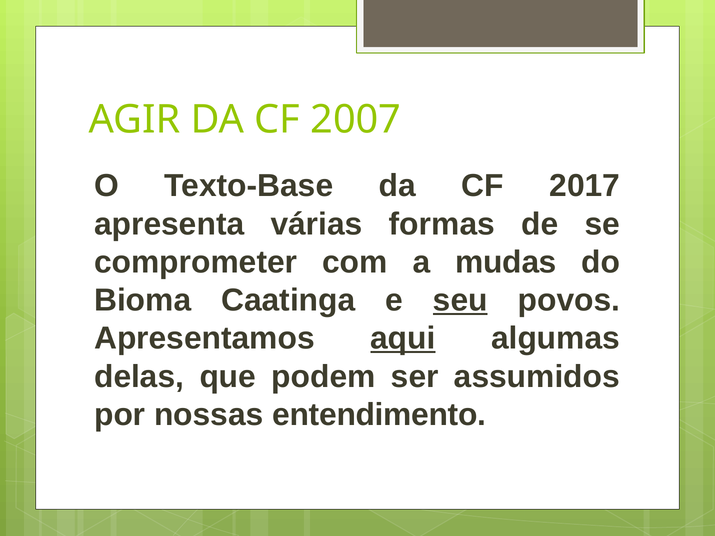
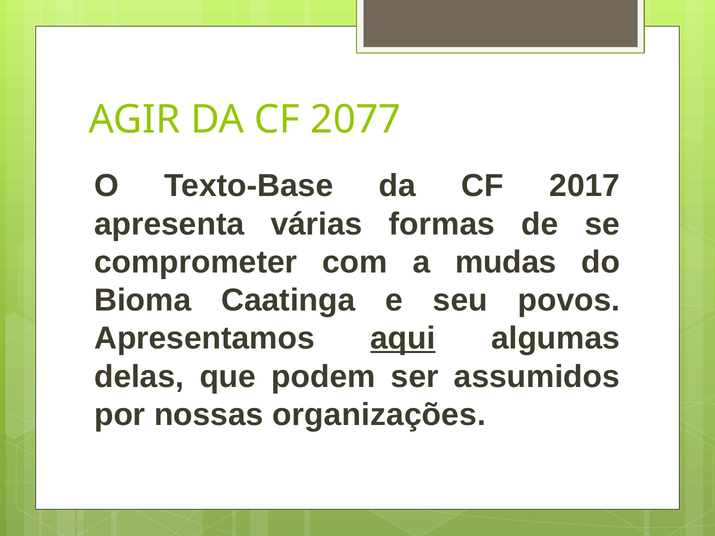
2007: 2007 -> 2077 (356, 120)
seu underline: present -> none (460, 300)
entendimento: entendimento -> organizações (379, 415)
